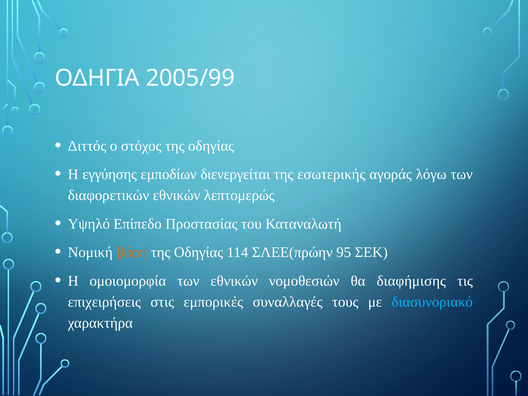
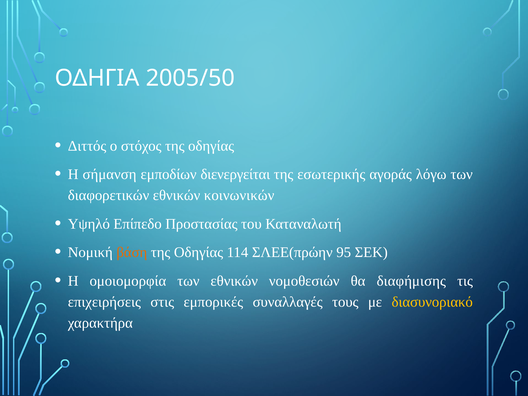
2005/99: 2005/99 -> 2005/50 (190, 78)
εγγύησης: εγγύησης -> σήμανση (110, 174)
λεπτομερώς: λεπτομερώς -> κοινωνικών (239, 195)
διασυνοριακό colour: light blue -> yellow (432, 302)
